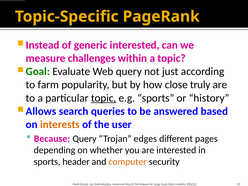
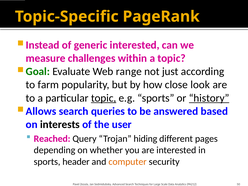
Web query: query -> range (129, 71)
truly: truly -> look (200, 85)
history underline: none -> present (209, 98)
interests colour: orange -> black (60, 124)
Because: Because -> Reached (52, 139)
edges: edges -> hiding (145, 139)
